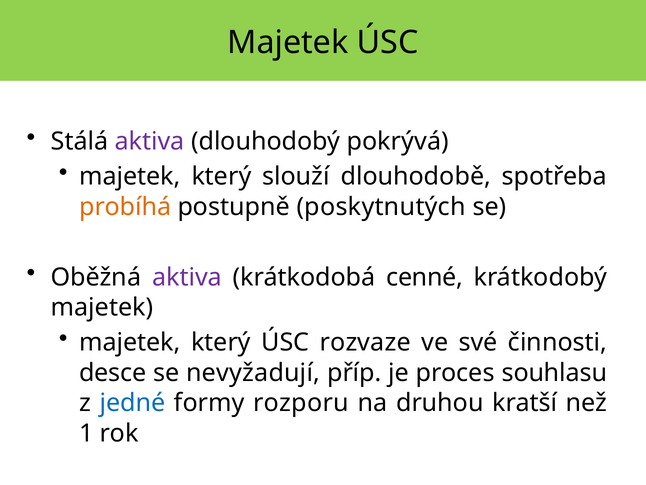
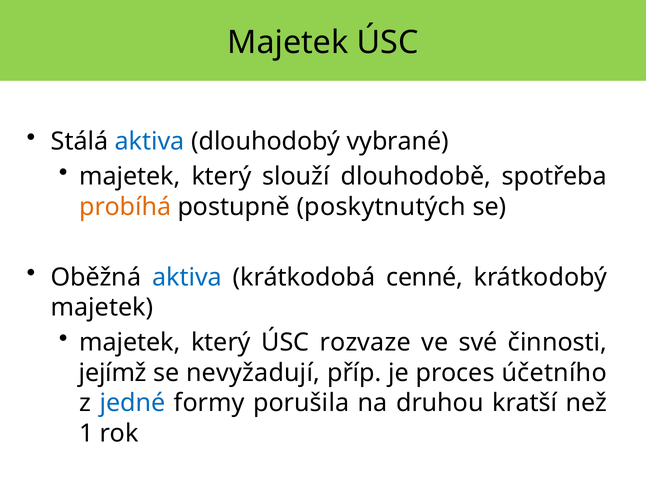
aktiva colour: purple -> blue (150, 141)
pokrývá: pokrývá -> vybrané (398, 141)
aktiva colour: purple -> blue (187, 277)
desce: desce -> jejímž (113, 372)
souhlasu: souhlasu -> účetního (554, 372)
rozporu: rozporu -> porušila (301, 403)
